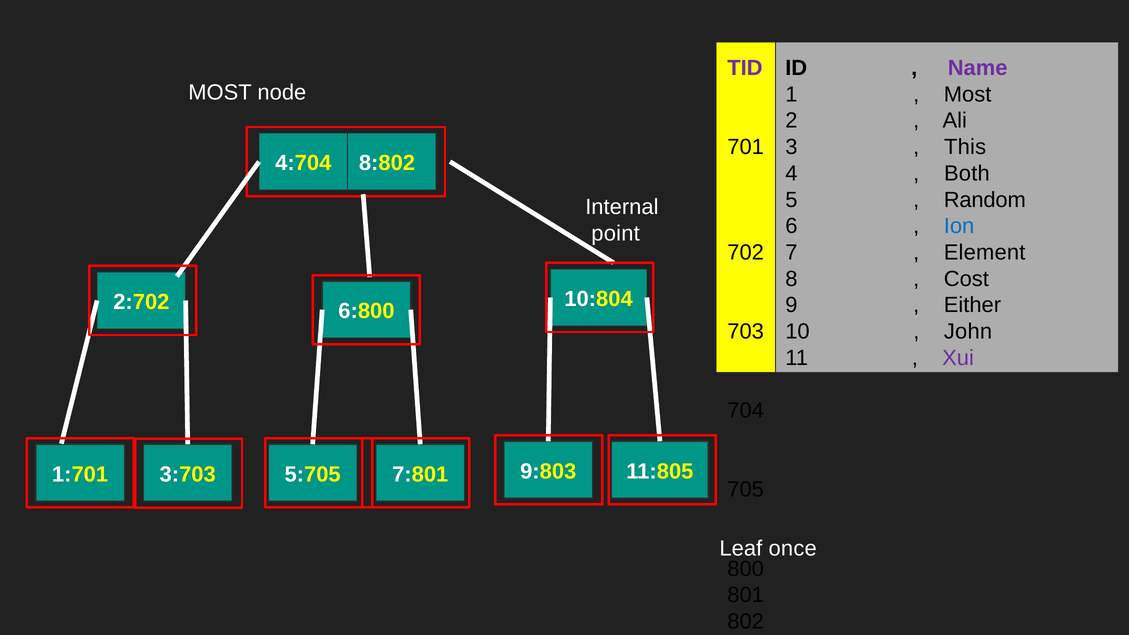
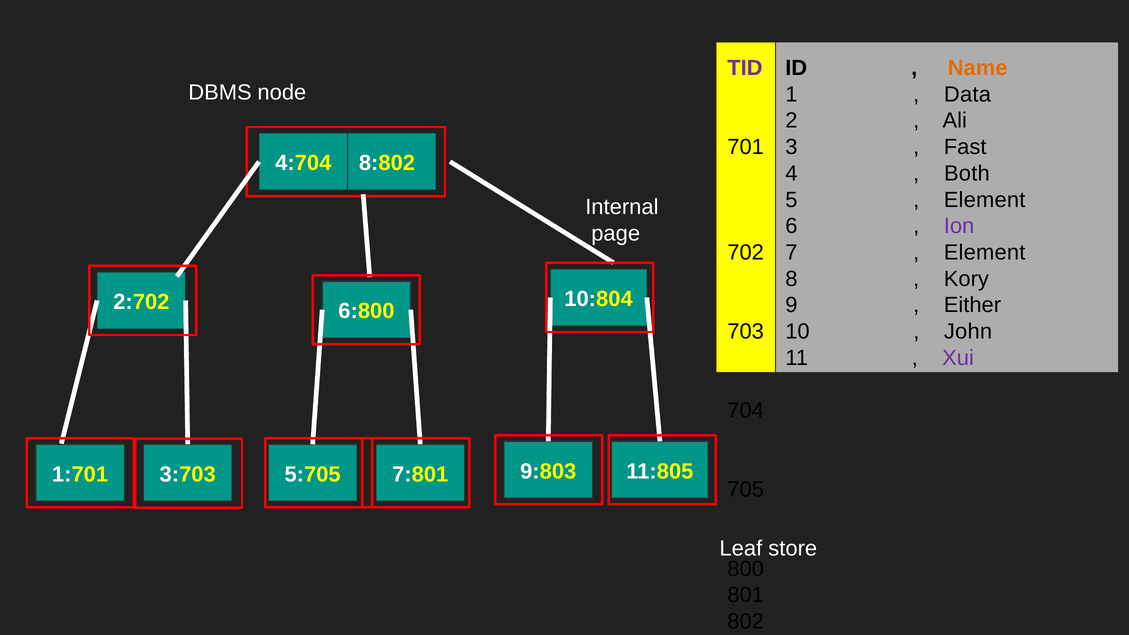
Name colour: purple -> orange (978, 68)
MOST: MOST -> DBMS (220, 92)
Most: Most -> Data (967, 94)
This: This -> Fast (965, 147)
Random: Random -> Element (985, 200)
Ion colour: blue -> purple (959, 226)
point: point -> page (616, 233)
Cost: Cost -> Kory (966, 279)
once: once -> store (793, 548)
